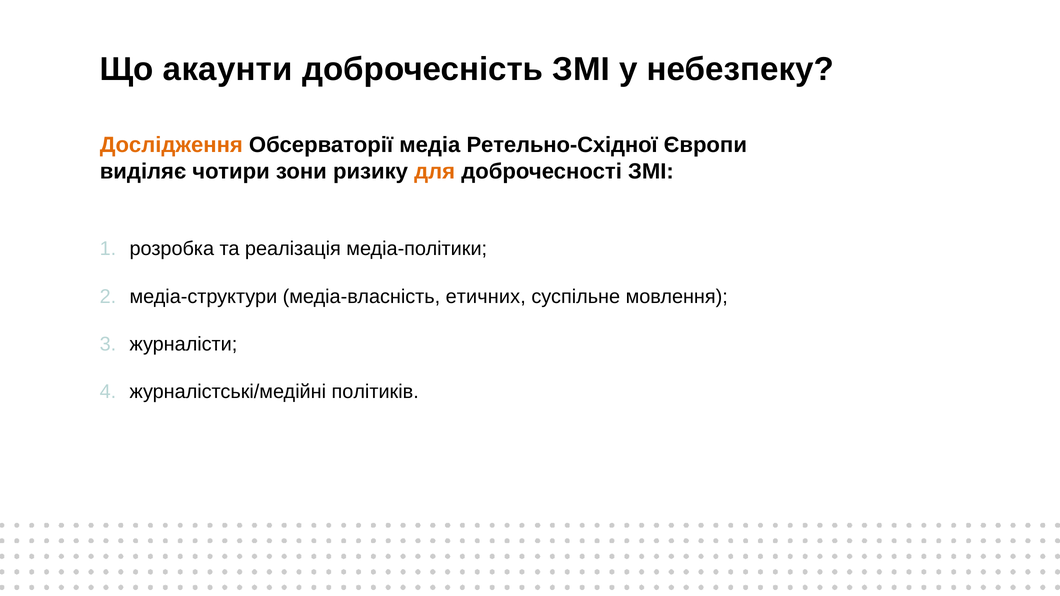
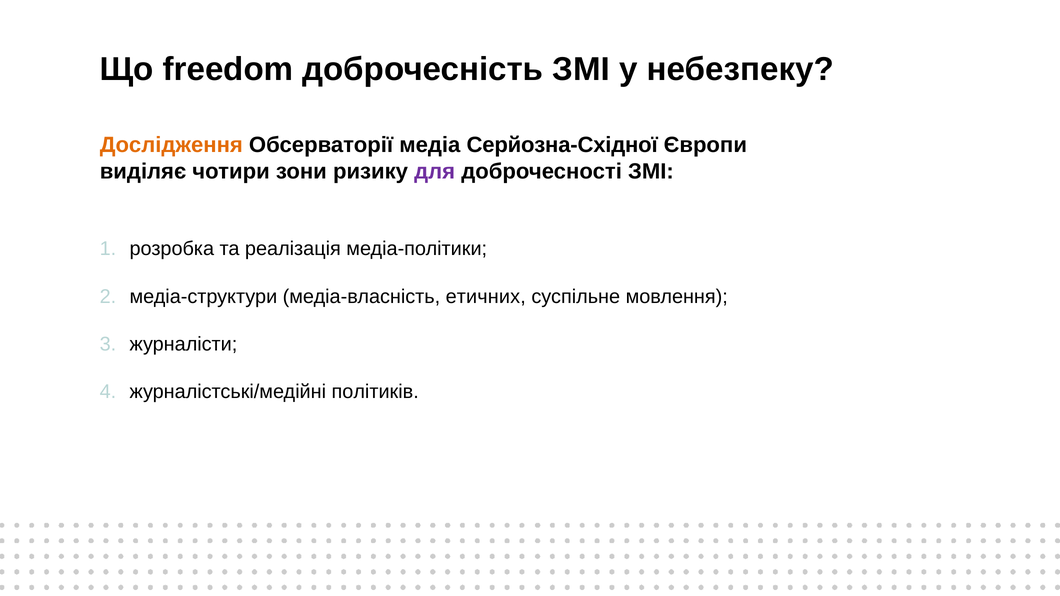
акаунти: акаунти -> freedom (228, 69)
Ретельно-Східної: Ретельно-Східної -> Серйозна-Східної (562, 145)
для colour: orange -> purple (435, 172)
